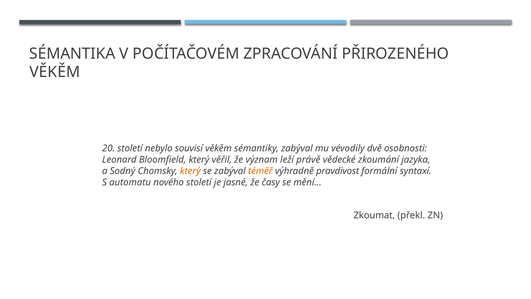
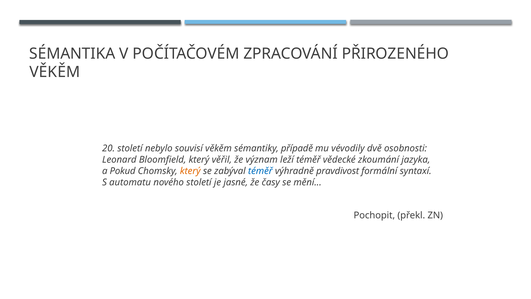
sémantiky zabýval: zabýval -> případě (297, 148)
leží právě: právě -> téměř (308, 160)
Sodný: Sodný -> Pokud (123, 171)
téměř colour: orange -> blue (260, 171)
Zkoumat: Zkoumat -> Pochopit (374, 215)
